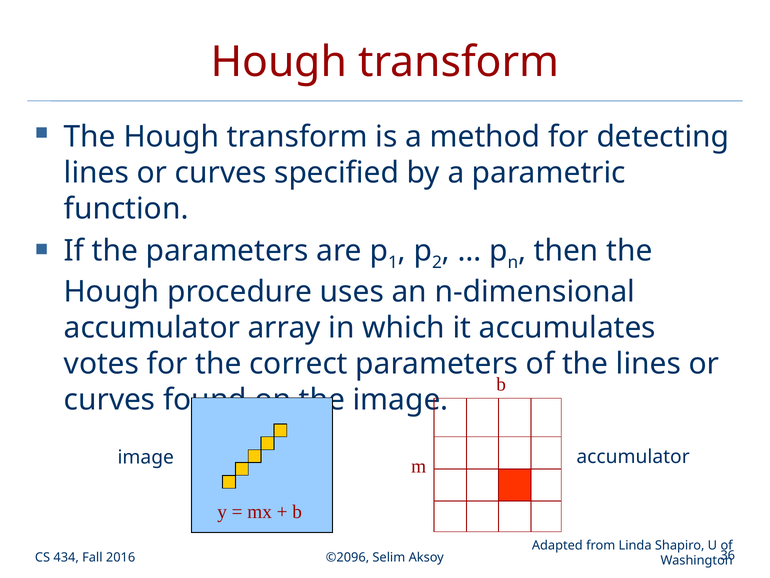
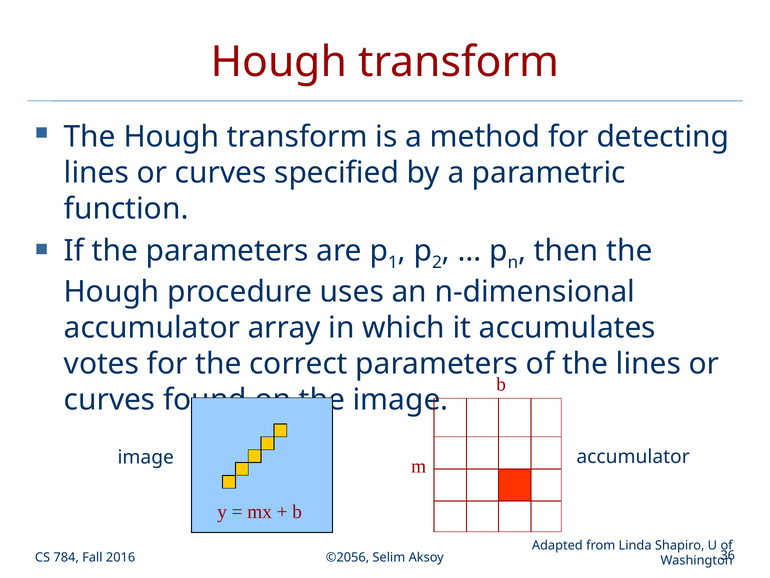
434: 434 -> 784 (66, 557)
©2096: ©2096 -> ©2056 (347, 557)
